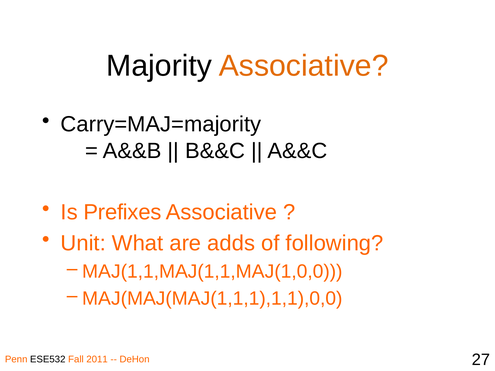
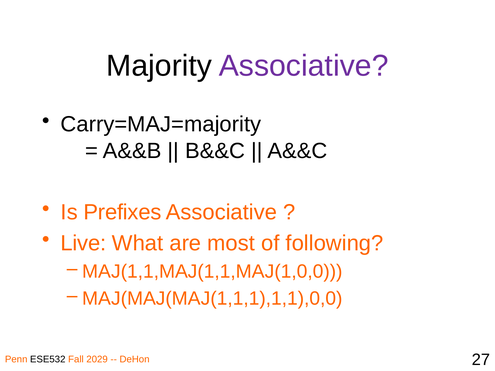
Associative colour: orange -> purple (304, 66)
Unit: Unit -> Live (83, 243)
adds: adds -> most (231, 243)
2011: 2011 -> 2029 (97, 360)
